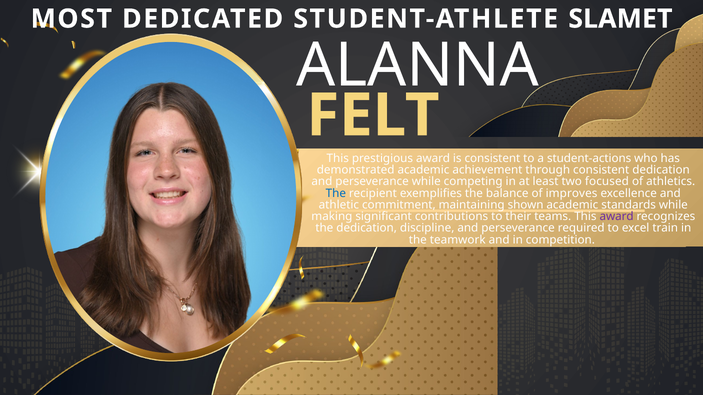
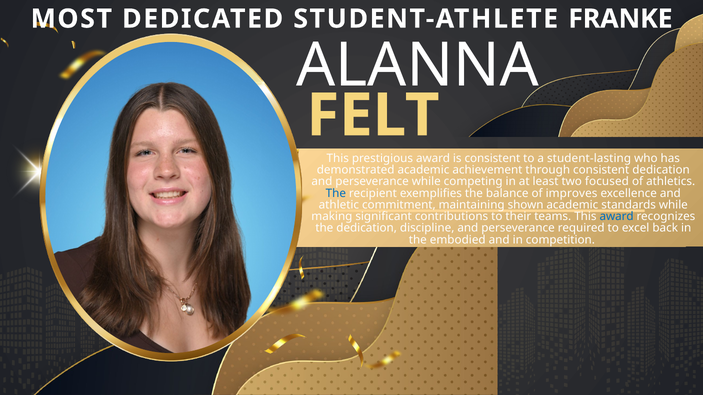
SLAMET: SLAMET -> FRANKE (620, 19)
student-actions: student-actions -> student-lasting (589, 158)
award colour: purple -> blue (617, 217)
train: train -> back (665, 228)
teamwork: teamwork -> embodied (458, 240)
